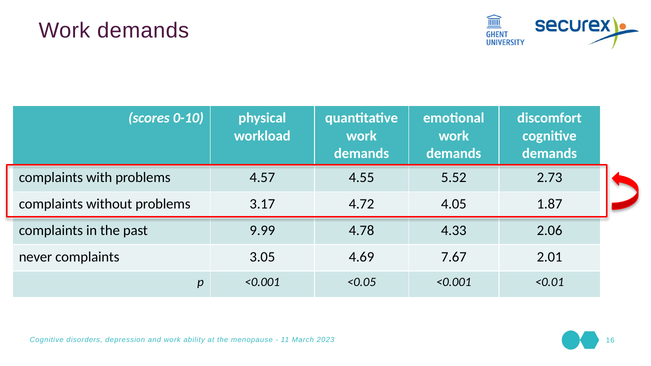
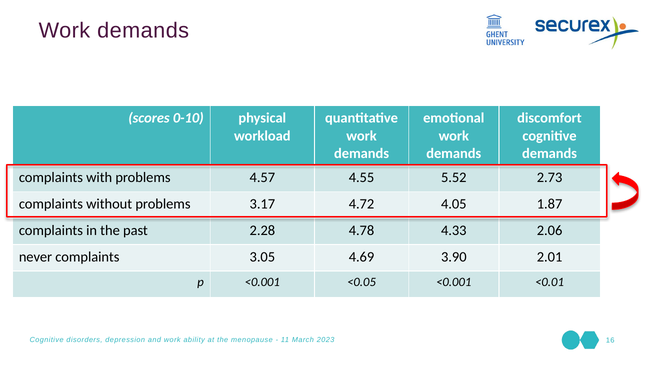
9.99: 9.99 -> 2.28 (262, 231)
7.67: 7.67 -> 3.90 (454, 257)
